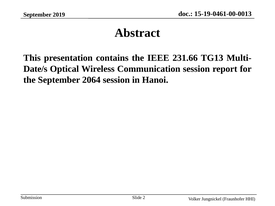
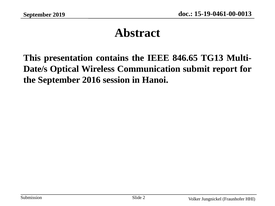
231.66: 231.66 -> 846.65 (185, 58)
Communication session: session -> submit (196, 69)
2064: 2064 -> 2016 (91, 80)
